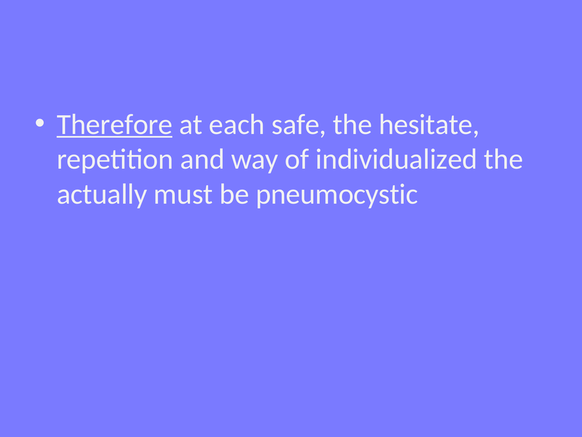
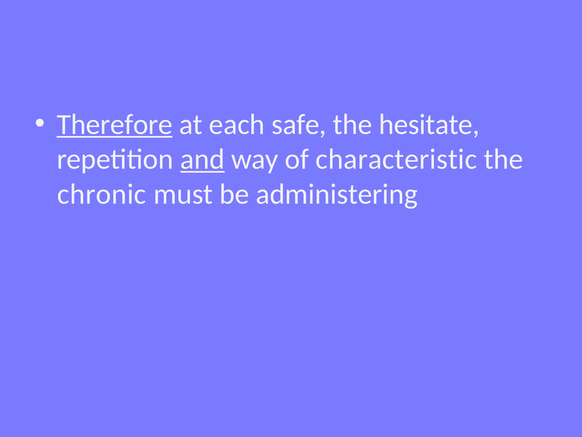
and underline: none -> present (202, 159)
individualized: individualized -> characteristic (396, 159)
actually: actually -> chronic (102, 194)
pneumocystic: pneumocystic -> administering (337, 194)
